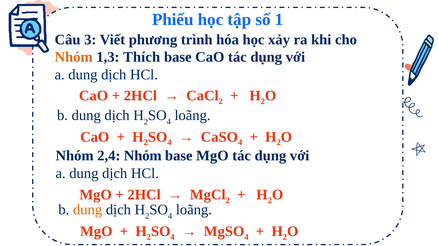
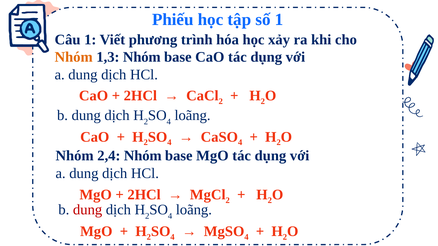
Câu 3: 3 -> 1 (90, 40)
1,3 Thích: Thích -> Nhóm (142, 57)
dung colour: orange -> red (88, 210)
